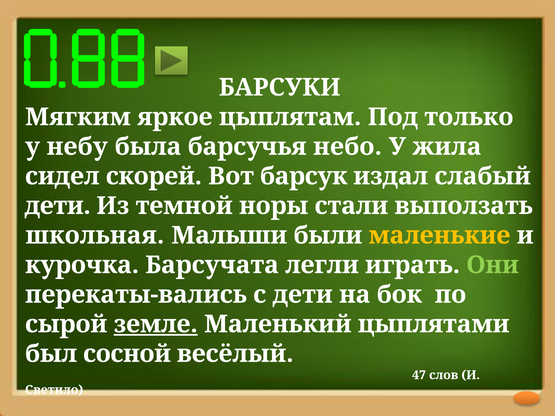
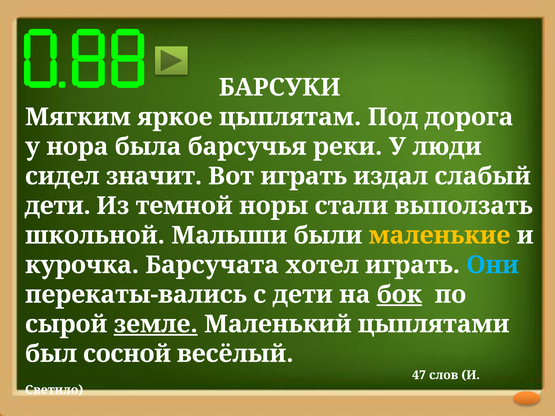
только: только -> дорога (469, 117)
небу: небу -> нора (77, 147)
небо: небо -> реки (348, 147)
жила: жила -> люди (447, 147)
скорей: скорей -> значит (154, 176)
Вот барсук: барсук -> играть (304, 176)
школьная: школьная -> школьной (95, 236)
легли: легли -> хотел (322, 265)
Они colour: light green -> light blue (493, 265)
бок underline: none -> present (399, 295)
